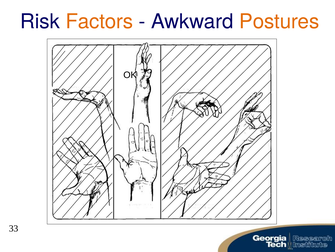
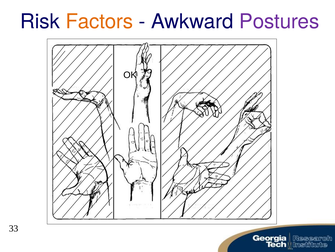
Postures colour: orange -> purple (279, 22)
